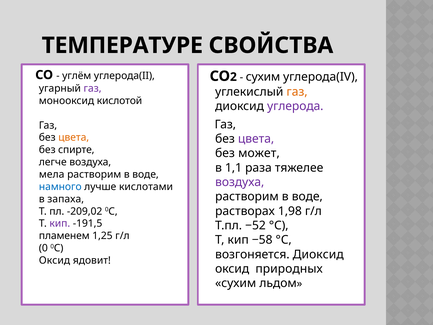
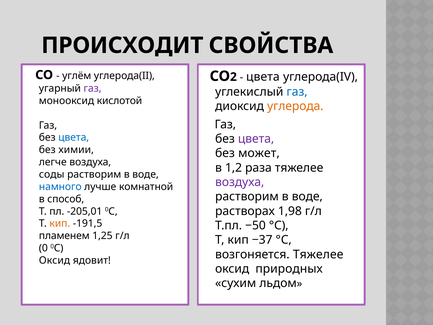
ТЕМПЕРАТУРЕ: ТЕМПЕРАТУРЕ -> ПРОИСХОДИТ (122, 45)
сухим: сухим -> цвета (263, 77)
газ colour: orange -> blue (297, 92)
углерода colour: purple -> orange (295, 106)
цвета colour: orange -> blue (74, 138)
спирте: спирте -> химии (76, 150)
1,1: 1,1 -> 1,2 (234, 168)
мела: мела -> соды (52, 174)
кислотами: кислотами -> комнатной (146, 187)
запаха: запаха -> способ (66, 199)
-209,02: -209,02 -> -205,01 (85, 211)
кип colour: purple -> orange (60, 223)
−52: −52 -> −50 (255, 225)
−58: −58 -> −37 (262, 240)
возгоняется Диоксид: Диоксид -> Тяжелее (318, 254)
